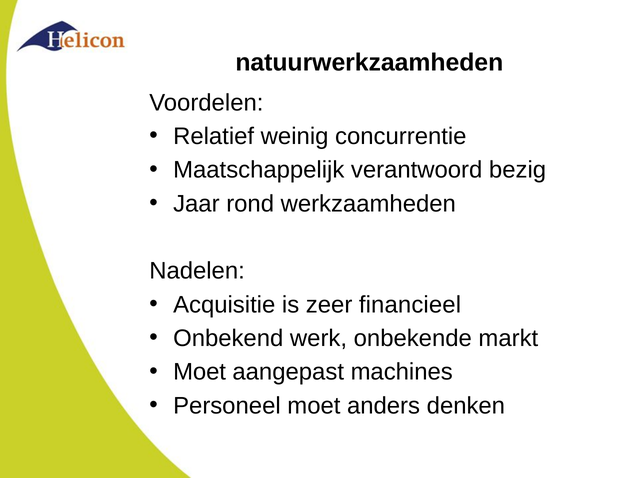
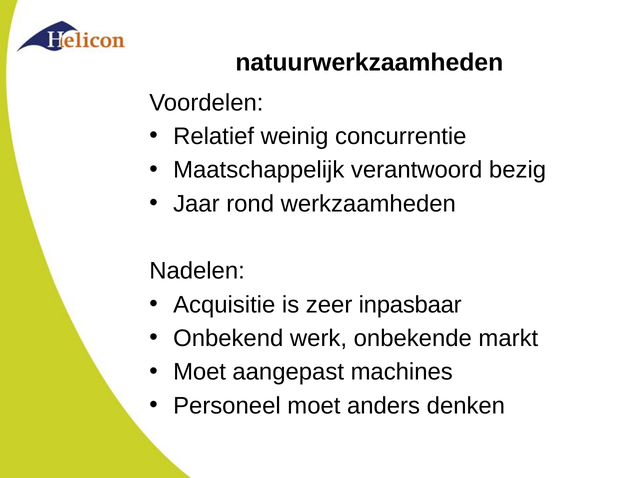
financieel: financieel -> inpasbaar (410, 304)
